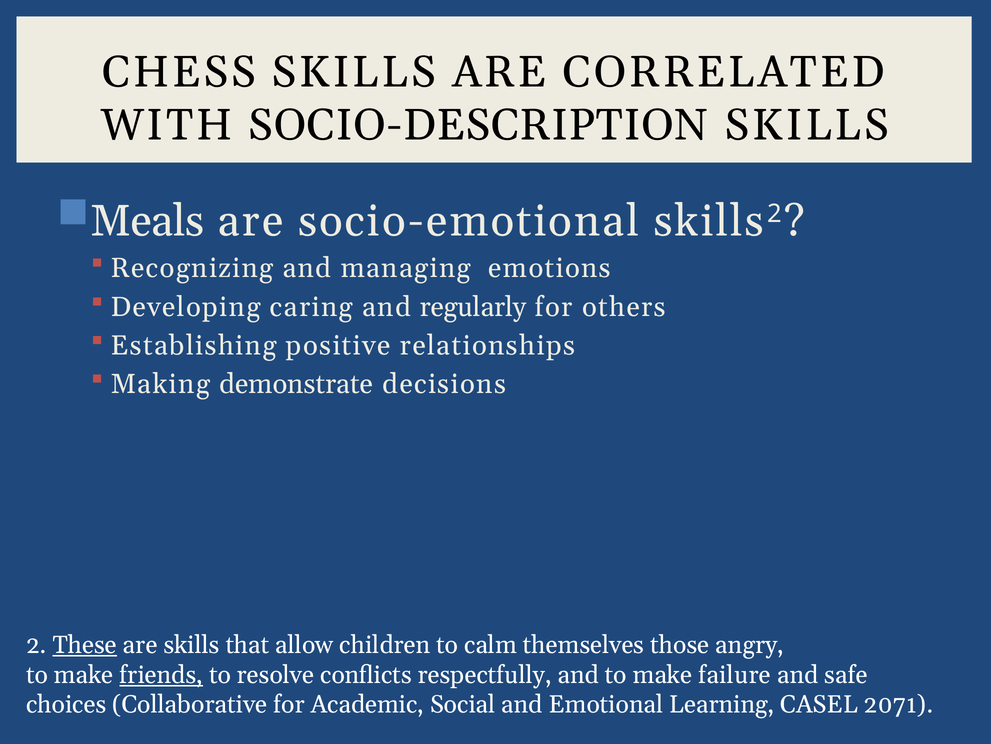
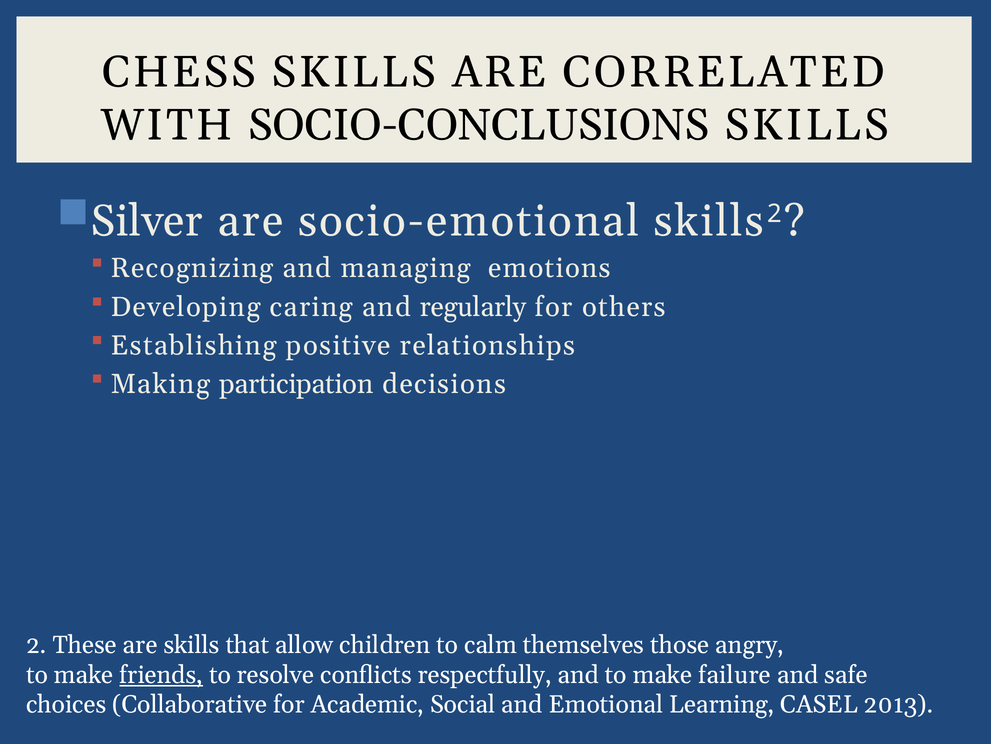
SOCIO-DESCRIPTION: SOCIO-DESCRIPTION -> SOCIO-CONCLUSIONS (479, 125)
Meals: Meals -> Silver (147, 221)
demonstrate: demonstrate -> participation (296, 384)
These underline: present -> none (85, 645)
2071: 2071 -> 2013 (899, 704)
